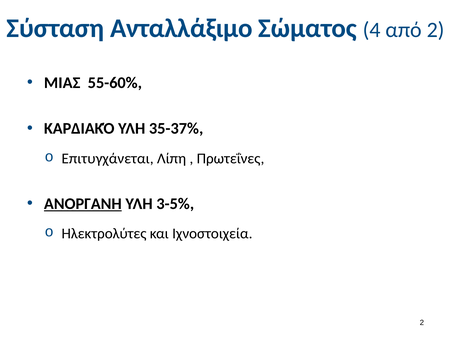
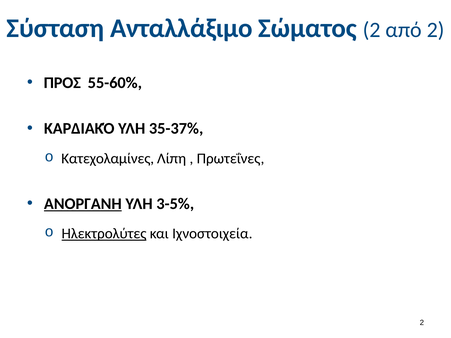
Σώματος 4: 4 -> 2 (372, 30)
ΜΙΑΣ: ΜΙΑΣ -> ΠΡΟΣ (62, 83)
Επιτυγχάνεται: Επιτυγχάνεται -> Κατεχολαμίνες (108, 159)
Ηλεκτρολύτες underline: none -> present (104, 234)
